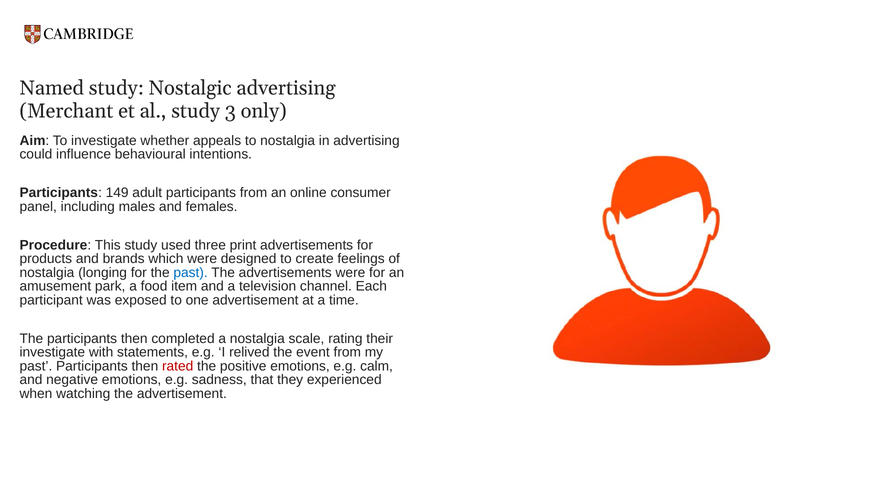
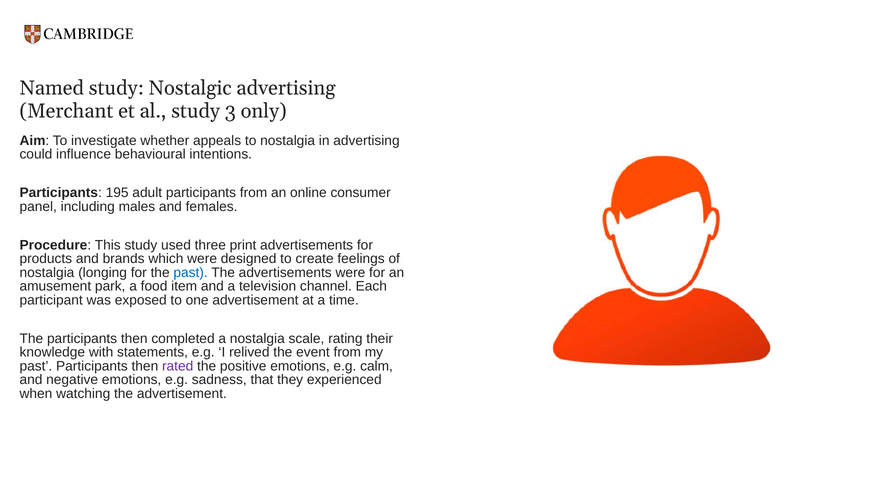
149: 149 -> 195 (117, 193)
investigate: investigate -> knowledge (52, 352)
rated colour: red -> purple (178, 366)
